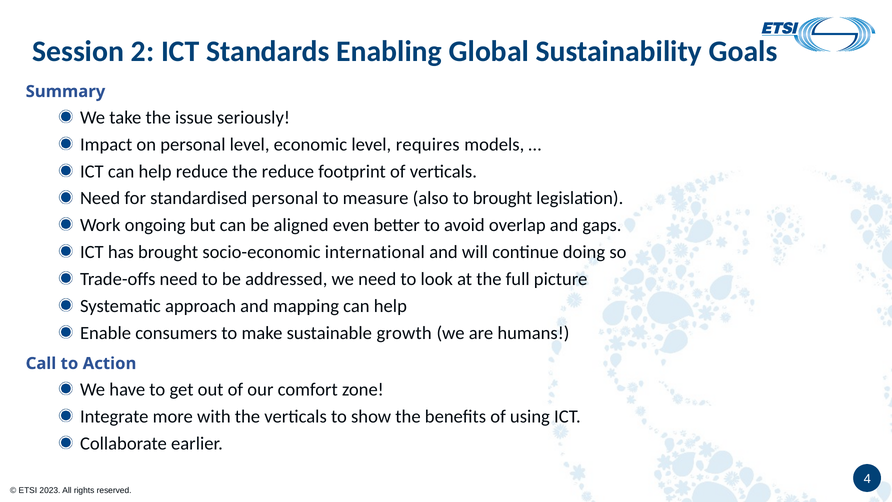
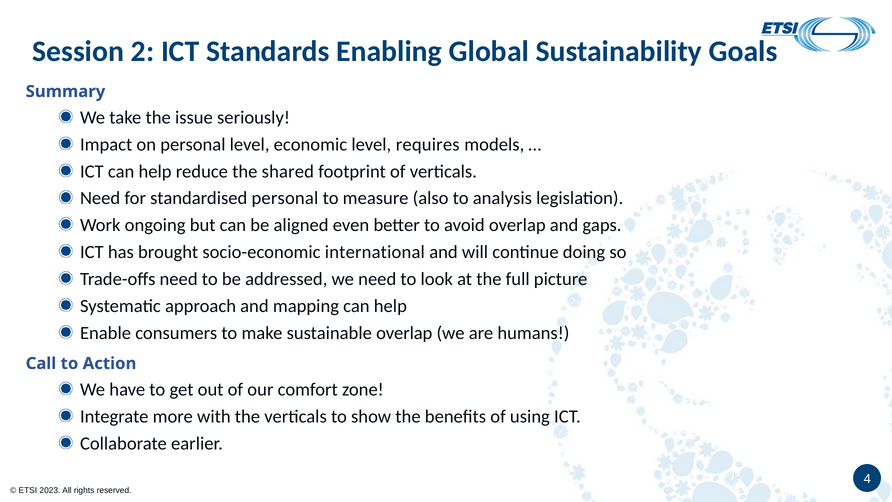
the reduce: reduce -> shared (288, 171)
to brought: brought -> analysis (502, 198)
sustainable growth: growth -> overlap (404, 333)
